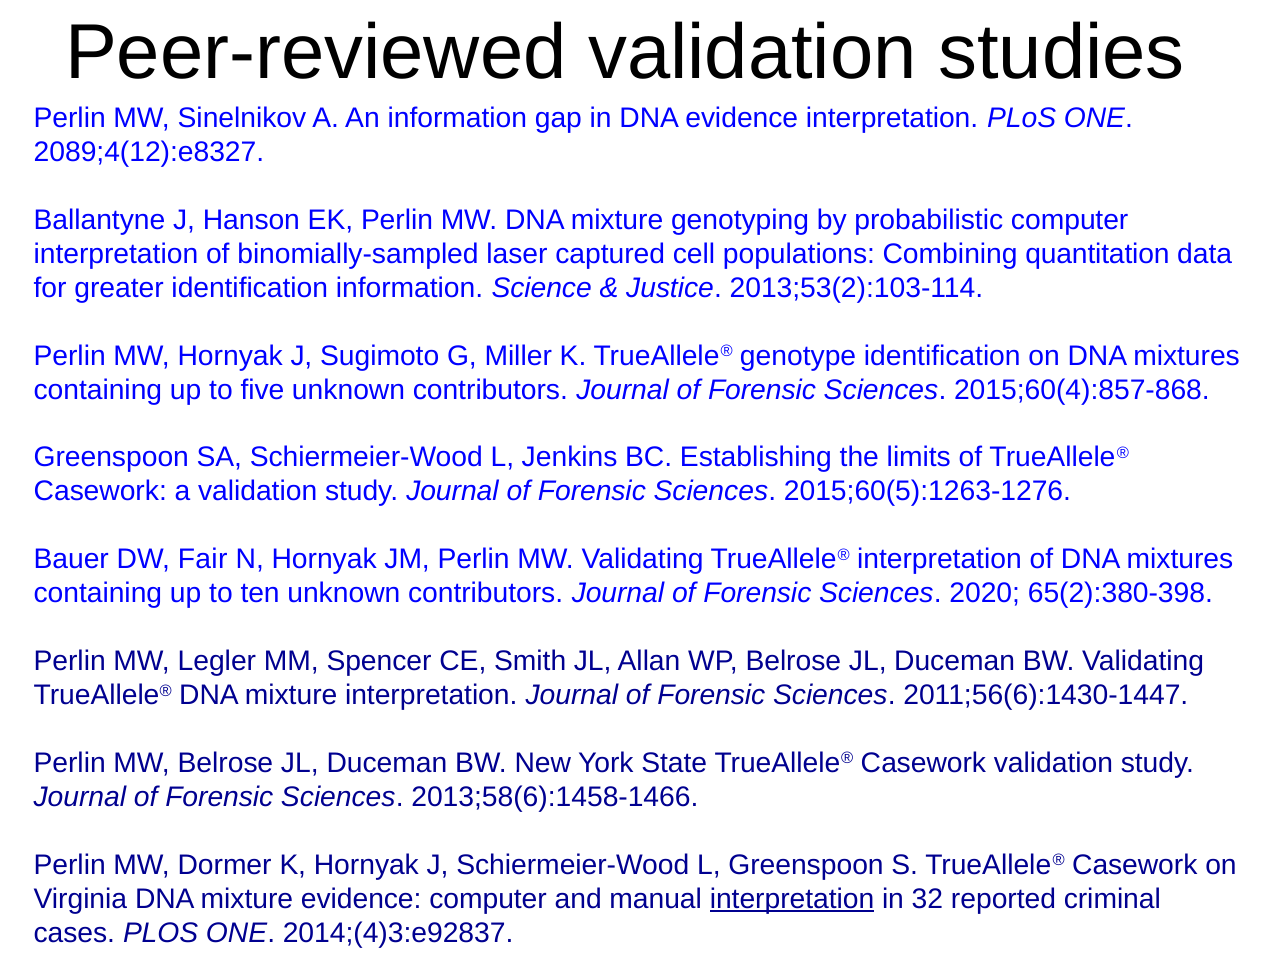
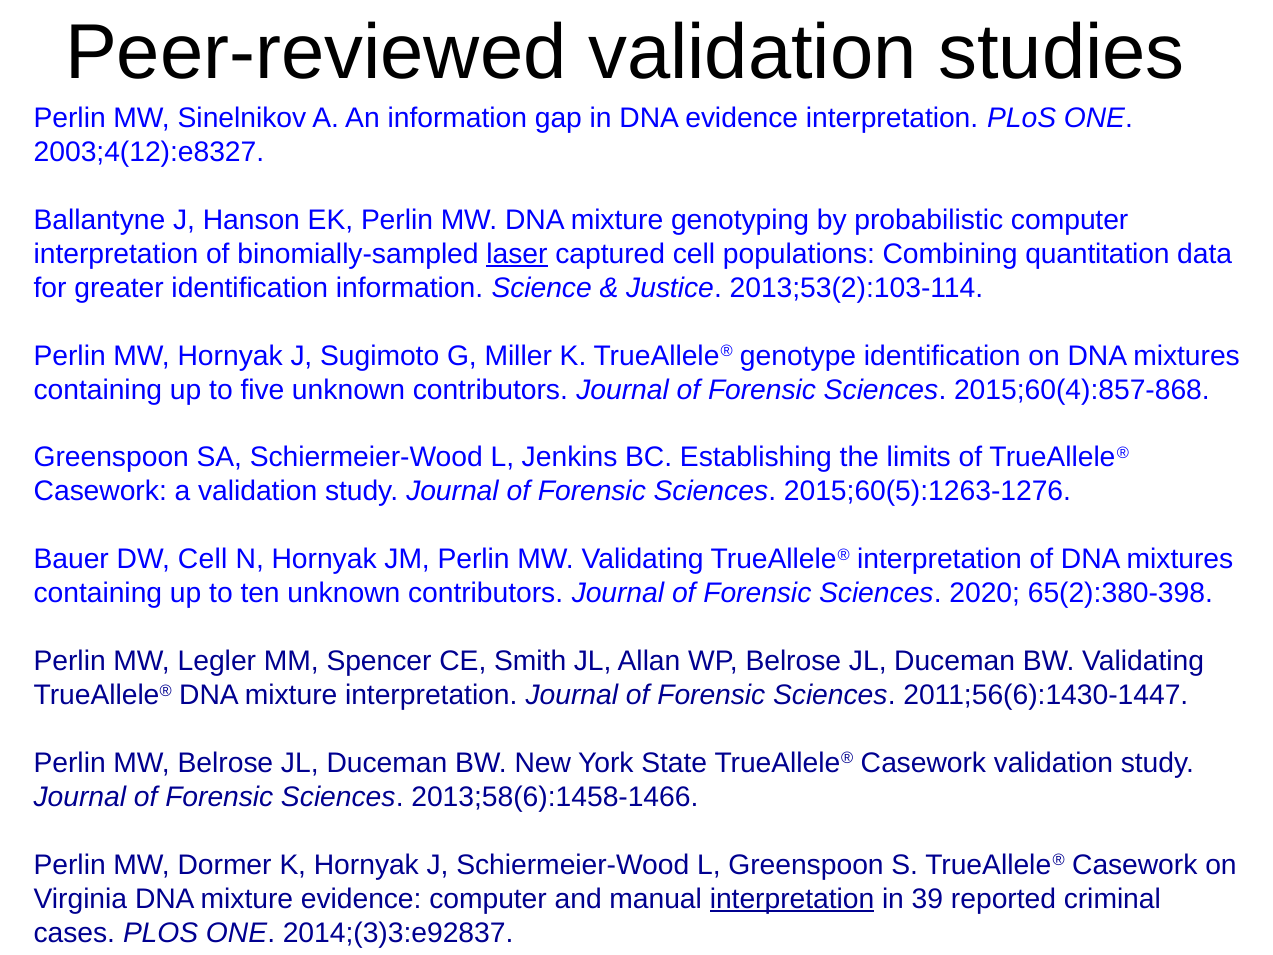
2089;4(12):e8327: 2089;4(12):e8327 -> 2003;4(12):e8327 (149, 152)
laser underline: none -> present (517, 254)
DW Fair: Fair -> Cell (203, 559)
32: 32 -> 39 (927, 899)
2014;(4)3:e92837: 2014;(4)3:e92837 -> 2014;(3)3:e92837 (398, 933)
